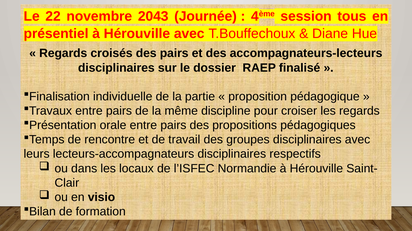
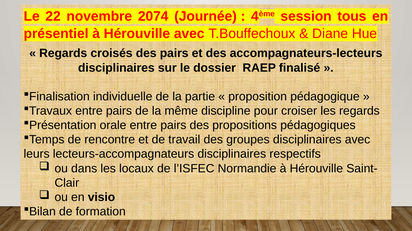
2043: 2043 -> 2074 (153, 16)
